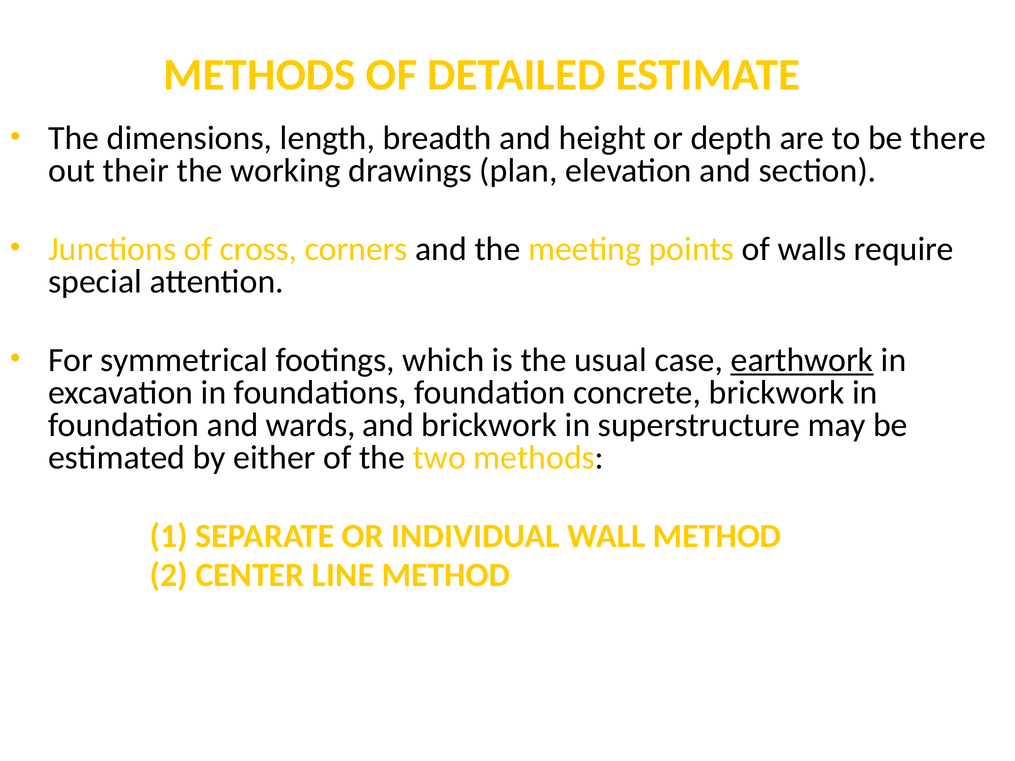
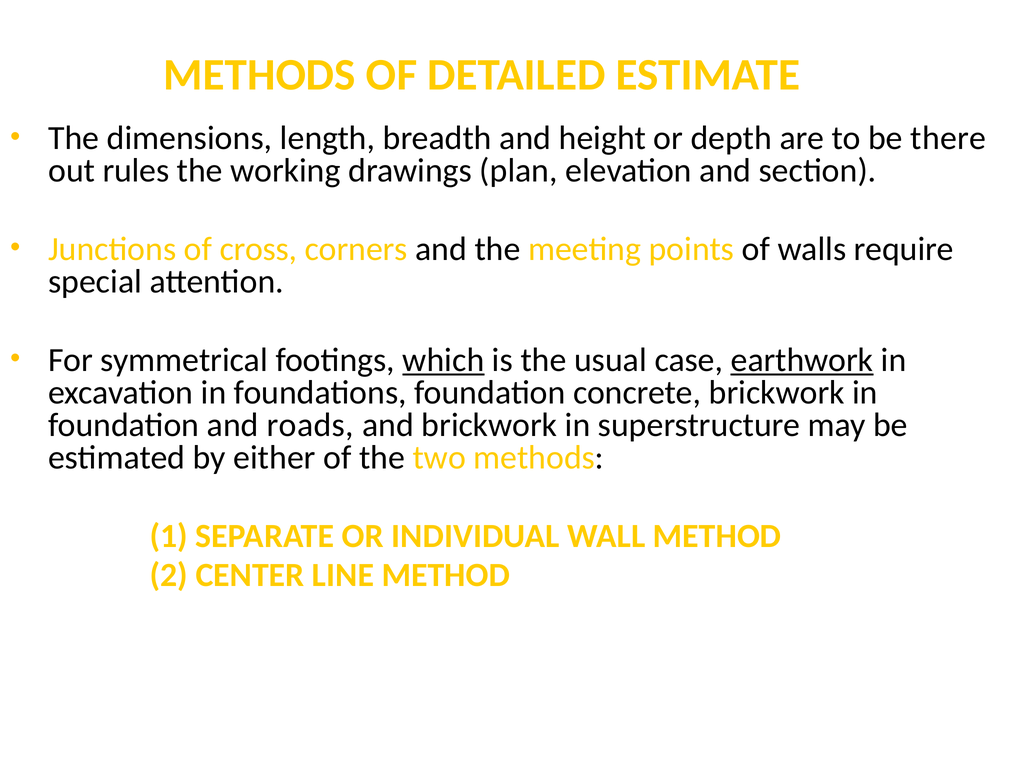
their: their -> rules (136, 171)
which underline: none -> present (443, 360)
wards: wards -> roads (310, 425)
